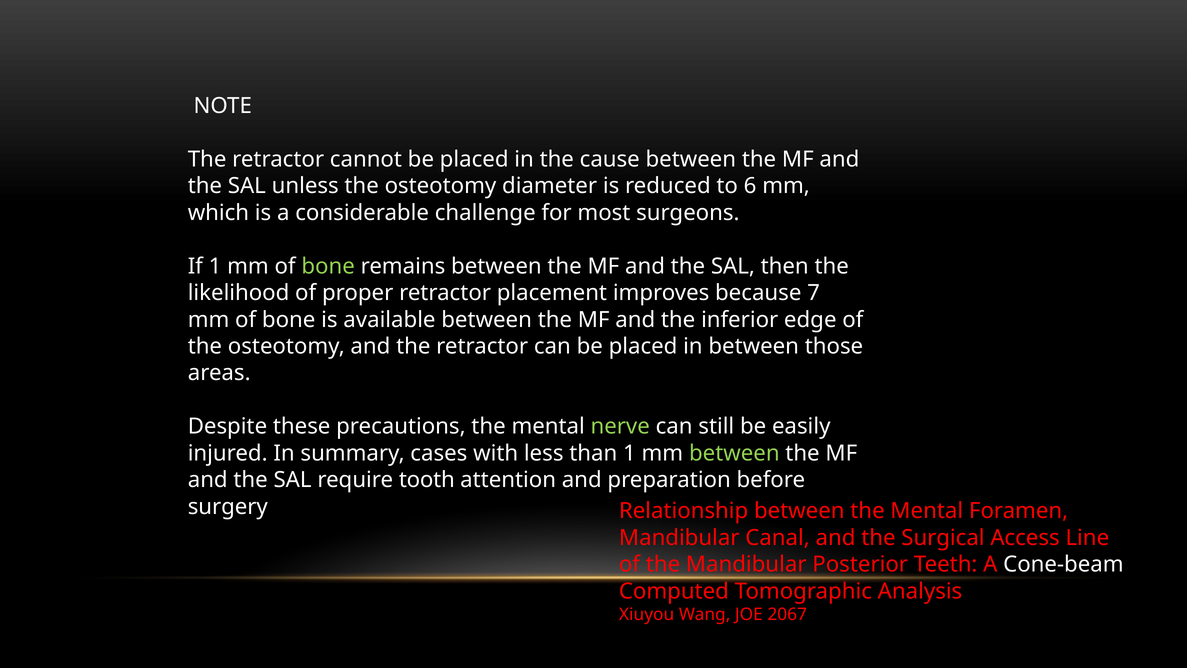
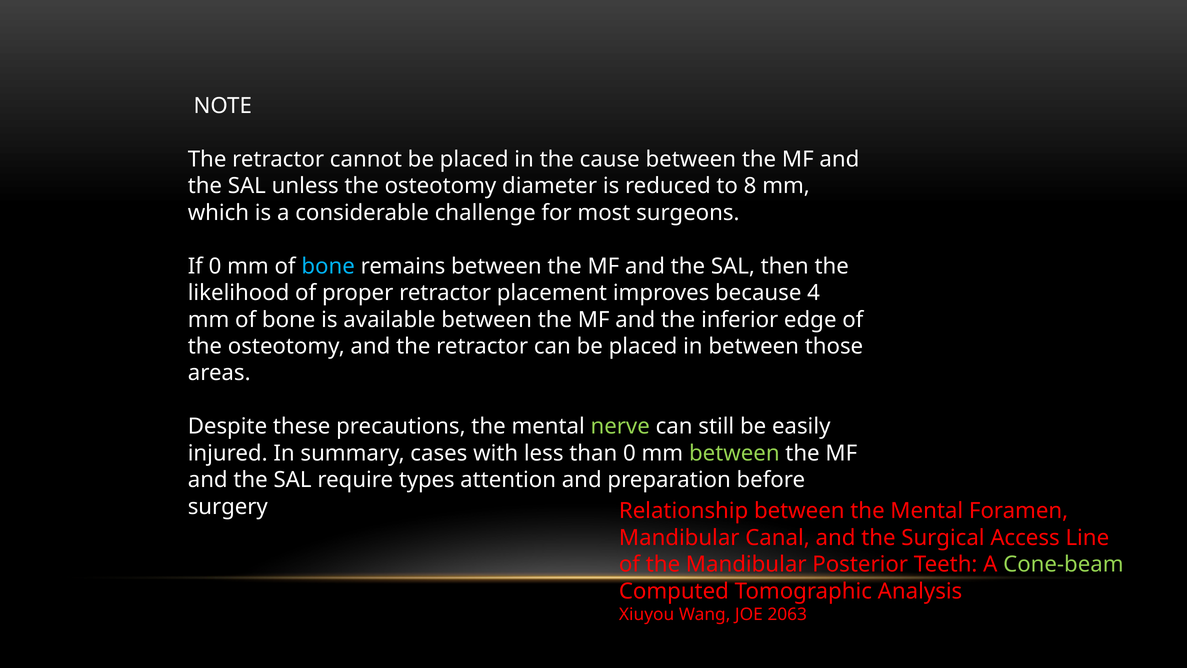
6: 6 -> 8 (750, 186)
If 1: 1 -> 0 (215, 266)
bone colour: light green -> light blue (328, 266)
7: 7 -> 4 (814, 293)
than 1: 1 -> 0 (629, 453)
tooth: tooth -> types (427, 480)
Cone-beam colour: white -> light green (1063, 564)
2067: 2067 -> 2063 (787, 614)
